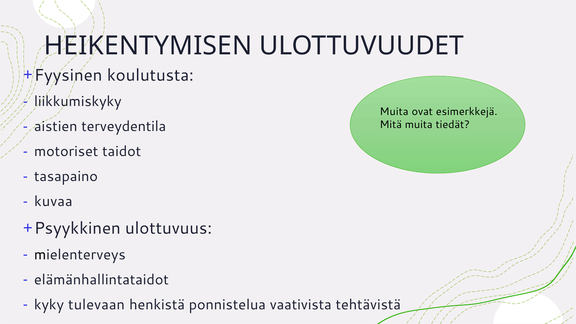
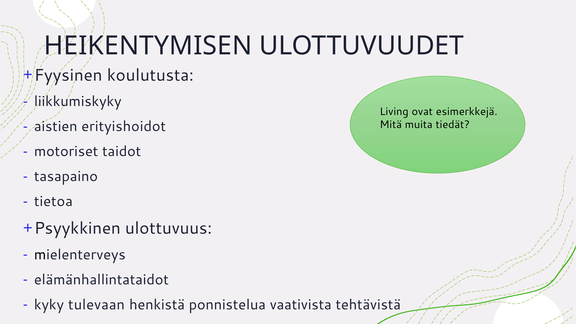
Muita: Muita -> Living (394, 111)
terveydentila: terveydentila -> erityishoidot (124, 127)
kuvaa: kuvaa -> tietoa (53, 202)
